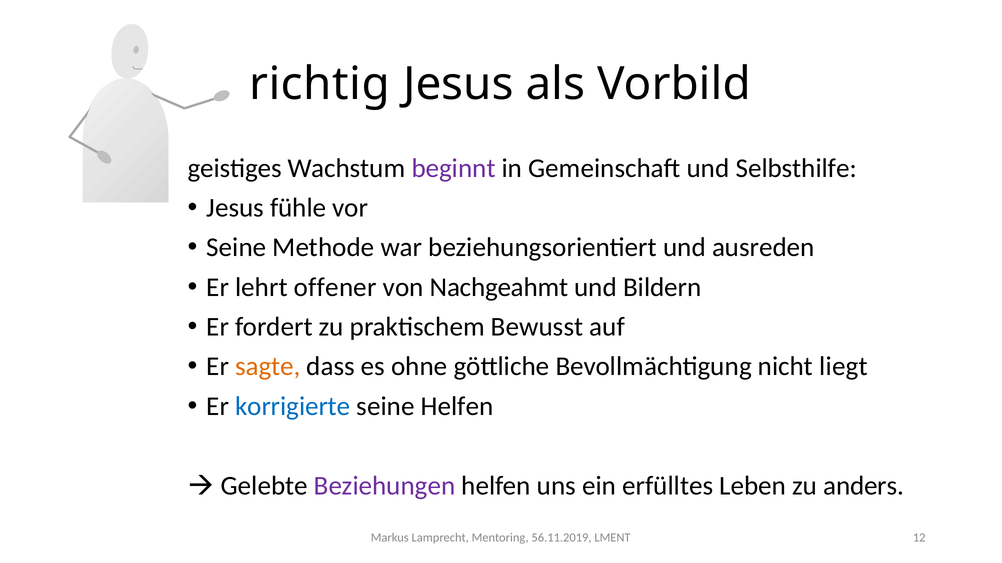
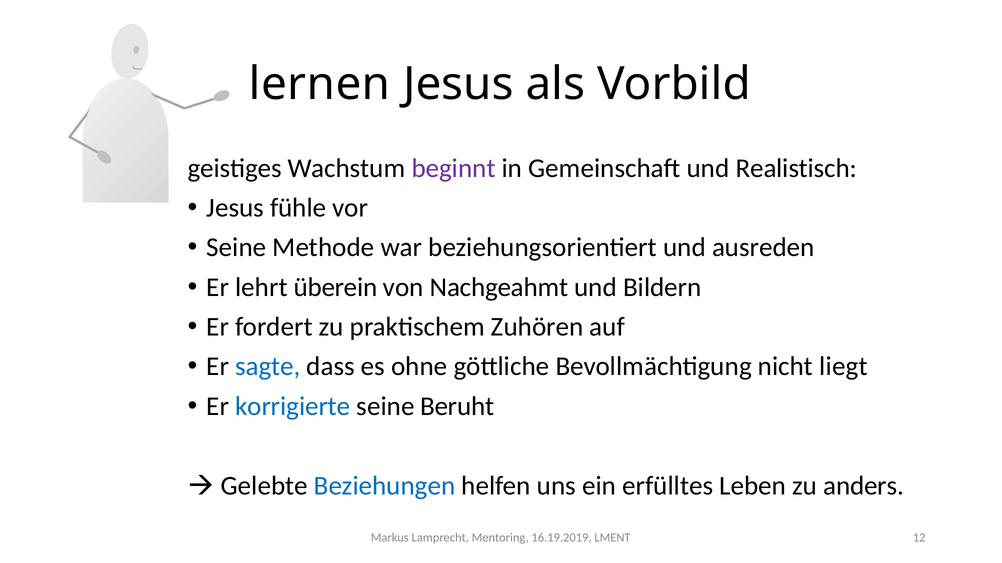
richtig: richtig -> lernen (320, 84)
Selbsthilfe: Selbsthilfe -> Realistisch (796, 168)
offener: offener -> überein (335, 287)
Bewusst: Bewusst -> Zuhören (537, 327)
sagte colour: orange -> blue (268, 367)
seine Helfen: Helfen -> Beruht (457, 407)
Beziehungen colour: purple -> blue (385, 486)
56.11.2019: 56.11.2019 -> 16.19.2019 (562, 538)
